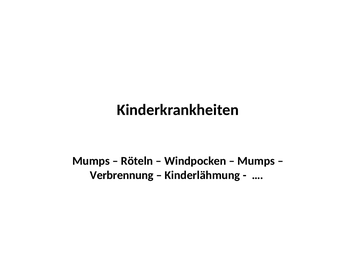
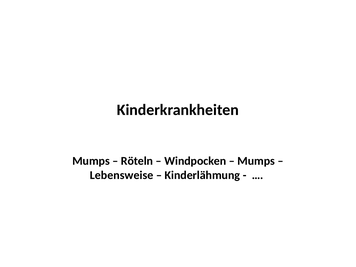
Verbrennung: Verbrennung -> Lebensweise (122, 175)
